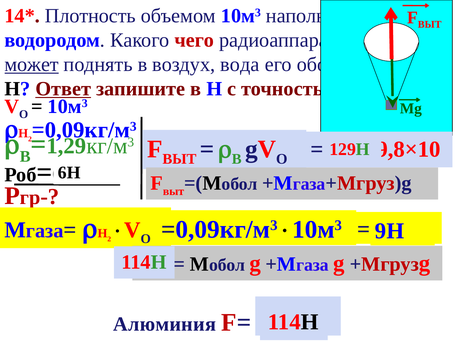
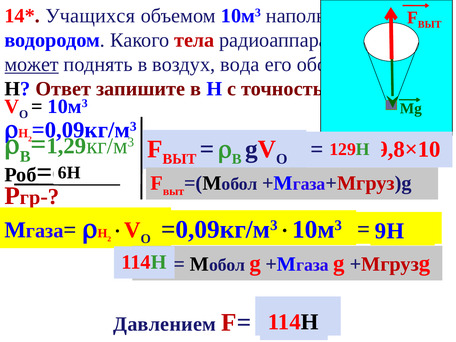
Плотность: Плотность -> Учащихся (90, 16)
чего: чего -> тела (194, 40)
Ответ underline: present -> none (63, 89)
Алюминия: Алюминия -> Давлением (165, 324)
